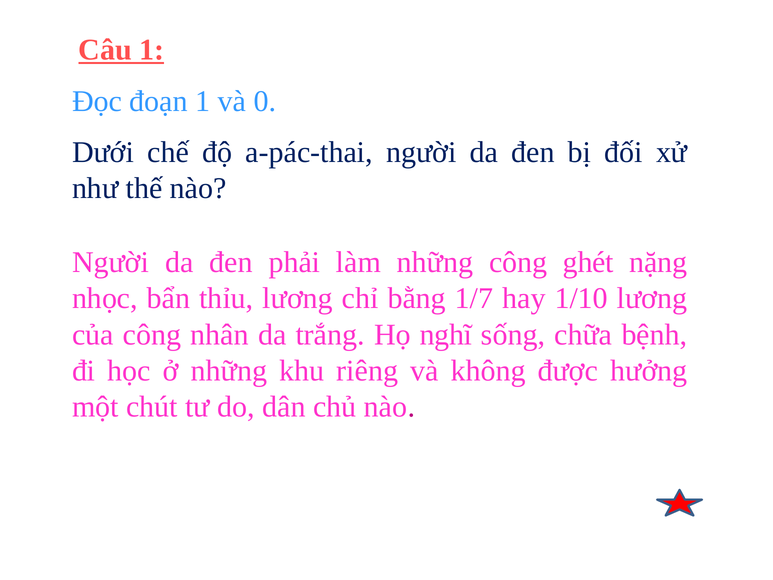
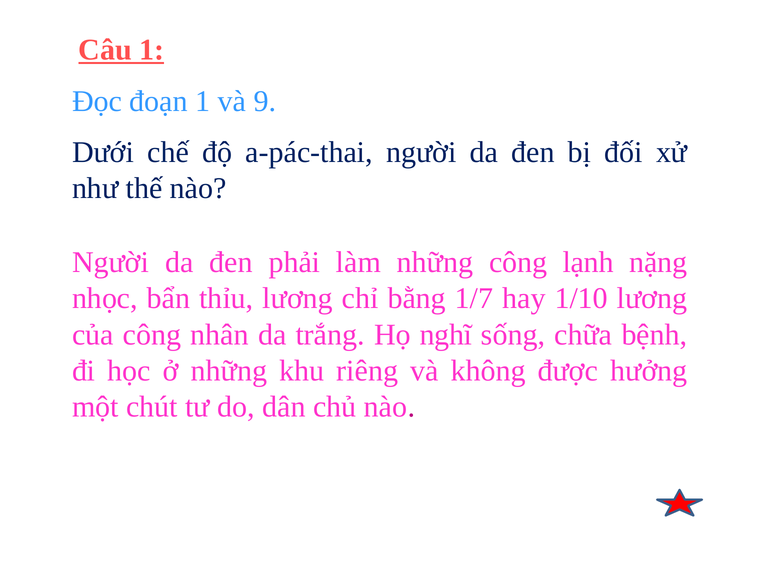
0: 0 -> 9 (265, 101)
ghét: ghét -> lạnh (588, 262)
